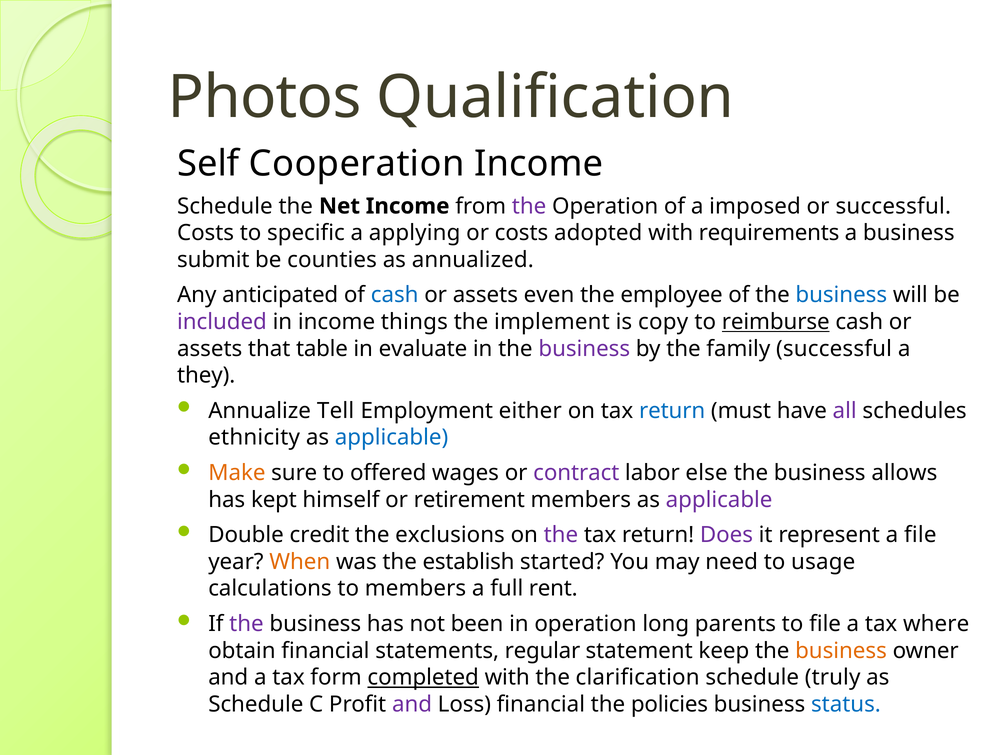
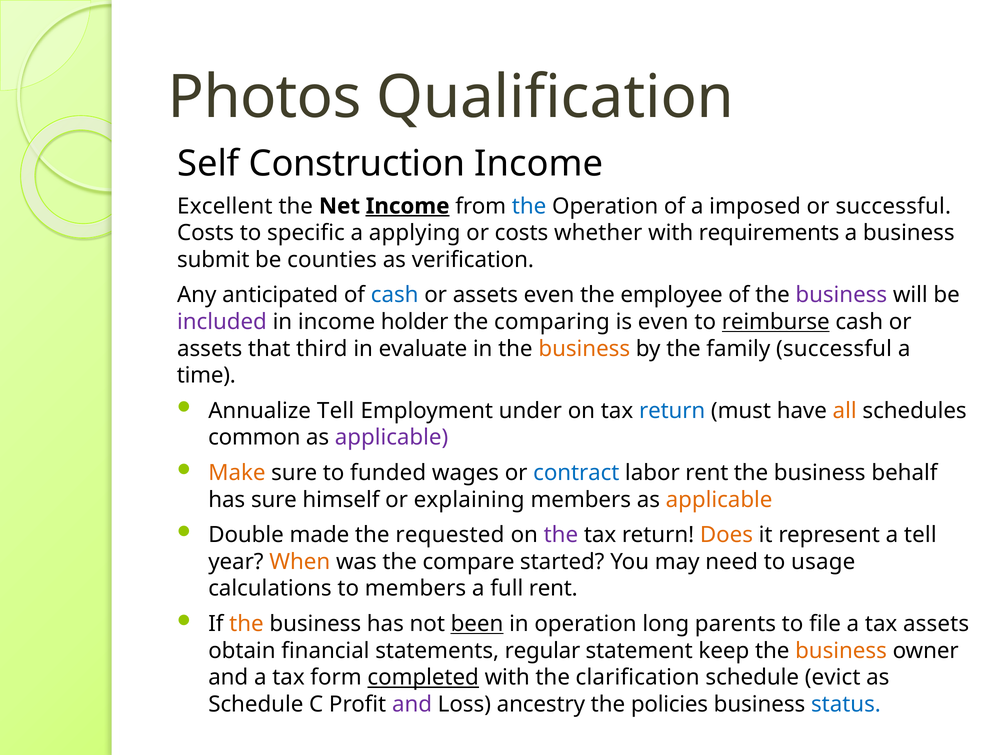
Cooperation: Cooperation -> Construction (357, 164)
Schedule: Schedule -> Excellent (225, 206)
Income underline: none -> present (408, 206)
the colour: purple -> blue (529, 206)
adopted: adopted -> whether (598, 233)
annualized: annualized -> verification (473, 260)
business colour: blue -> purple (841, 295)
things: things -> holder (415, 322)
implement: implement -> comparing (552, 322)
is copy: copy -> even (663, 322)
table: table -> third (322, 349)
business colour: purple -> orange (584, 349)
they: they -> time (206, 376)
either: either -> under (530, 411)
all colour: purple -> orange (845, 411)
ethnicity: ethnicity -> common (254, 438)
applicable colour: blue -> purple (392, 438)
offered: offered -> funded (388, 473)
contract colour: purple -> blue (576, 473)
labor else: else -> rent (707, 473)
allows: allows -> behalf (904, 473)
has kept: kept -> sure (274, 500)
retirement: retirement -> explaining (469, 500)
applicable colour: purple -> orange (719, 500)
credit: credit -> made (319, 535)
exclusions: exclusions -> requested (450, 535)
Does colour: purple -> orange (726, 535)
a file: file -> tell (920, 535)
establish: establish -> compare (469, 562)
the colour: purple -> orange (246, 624)
been underline: none -> present (477, 624)
tax where: where -> assets (936, 624)
truly: truly -> evict (833, 678)
Loss financial: financial -> ancestry (541, 705)
